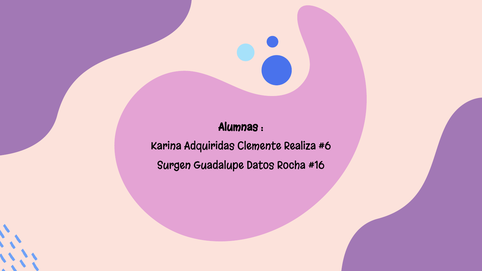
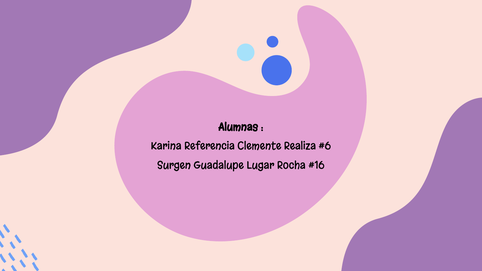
Adquiridas: Adquiridas -> Referencia (210, 146)
Datos: Datos -> Lugar (260, 165)
